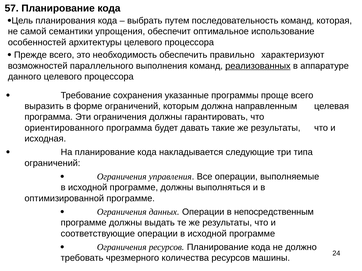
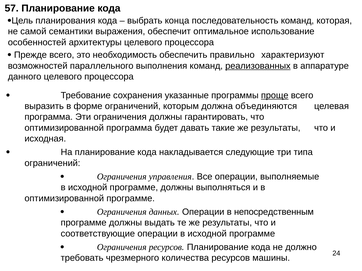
путем: путем -> конца (177, 21)
упрощения: упрощения -> выражения (120, 32)
проще underline: none -> present (275, 95)
направленным: направленным -> объединяются (266, 106)
ориентированного: ориентированного -> оптимизированной (64, 128)
